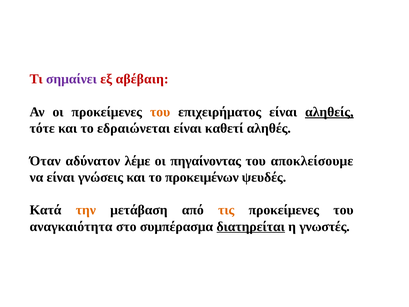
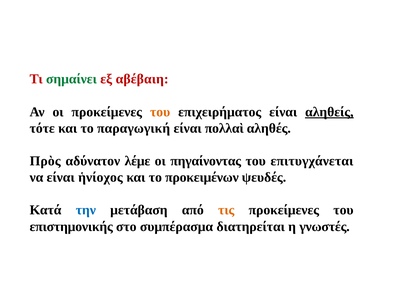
σημαίνει colour: purple -> green (71, 79)
εδραιώνεται: εδραιώνεται -> παραγωγική (134, 128)
καθετί: καθετί -> πολλαὶ (224, 128)
Όταν: Όταν -> Πρὸς (45, 161)
αποκλείσουμε: αποκλείσουμε -> επιτυγχάνεται (312, 161)
γνώσεις: γνώσεις -> ἡνίοχος (100, 177)
την colour: orange -> blue (86, 210)
αναγκαιότητα: αναγκαιότητα -> επιστημονικής (71, 226)
διατηρείται underline: present -> none (251, 226)
